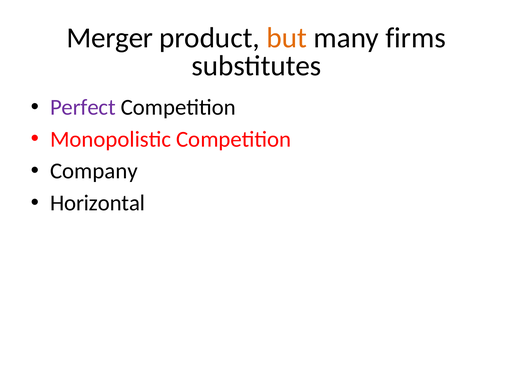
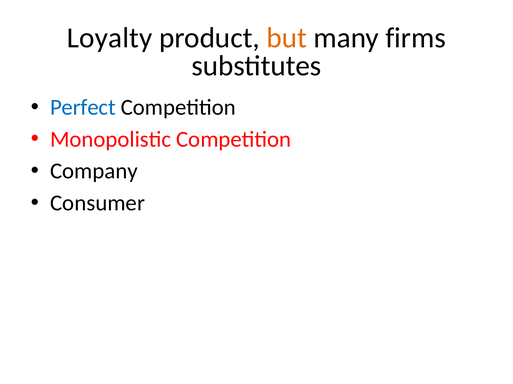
Merger: Merger -> Loyalty (110, 38)
Perfect colour: purple -> blue (83, 108)
Horizontal: Horizontal -> Consumer (98, 203)
